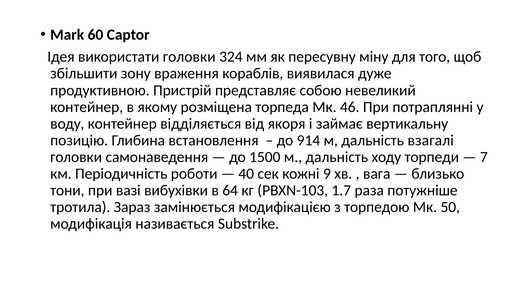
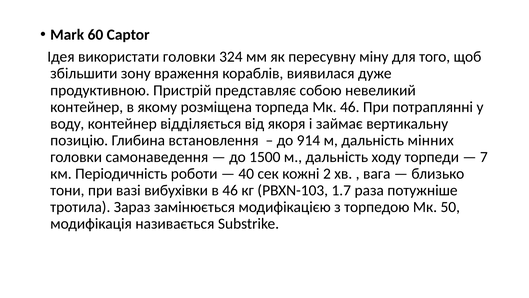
взагалі: взагалі -> мінних (431, 140)
9: 9 -> 2 (327, 173)
в 64: 64 -> 46 (230, 190)
